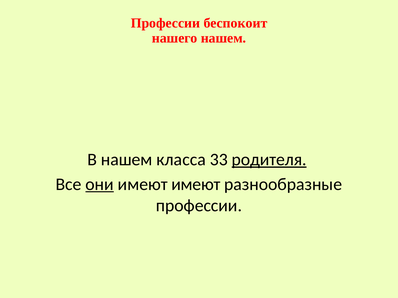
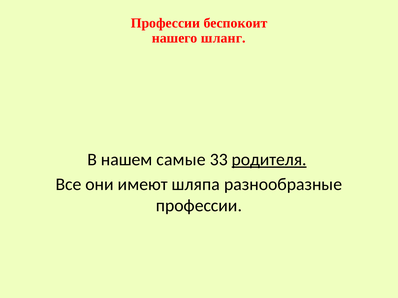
нашего нашем: нашем -> шланг (223, 38)
класса: класса -> самые (181, 160)
они underline: present -> none (100, 185)
имеют имеют: имеют -> шляпа (196, 185)
